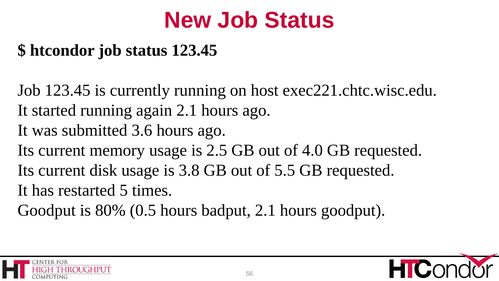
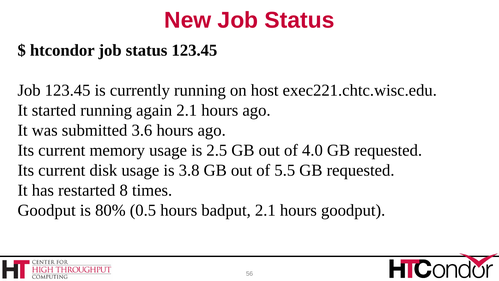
5: 5 -> 8 (124, 190)
